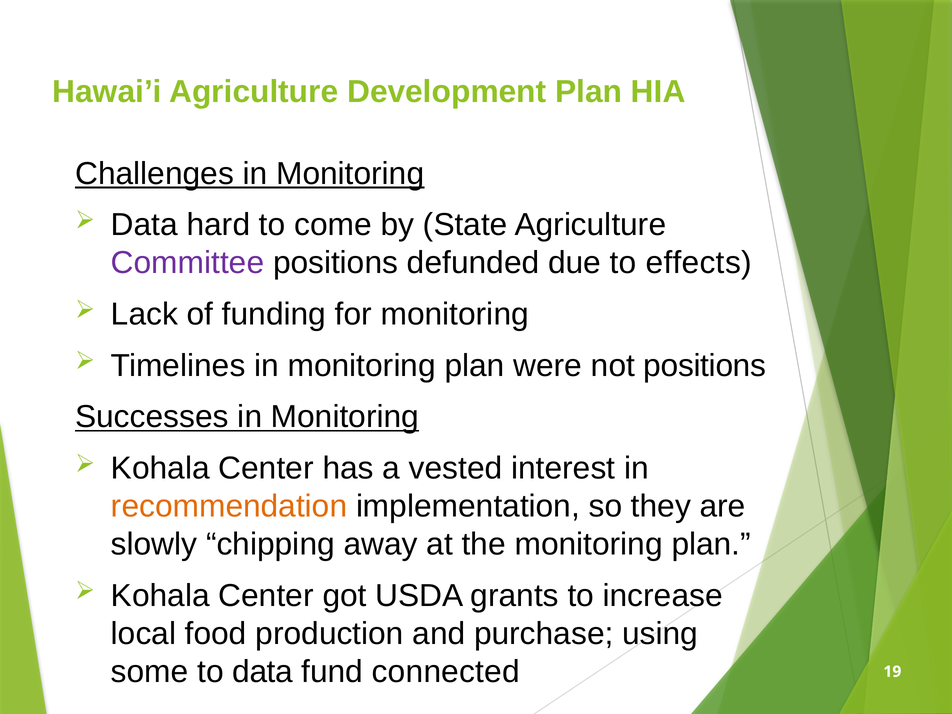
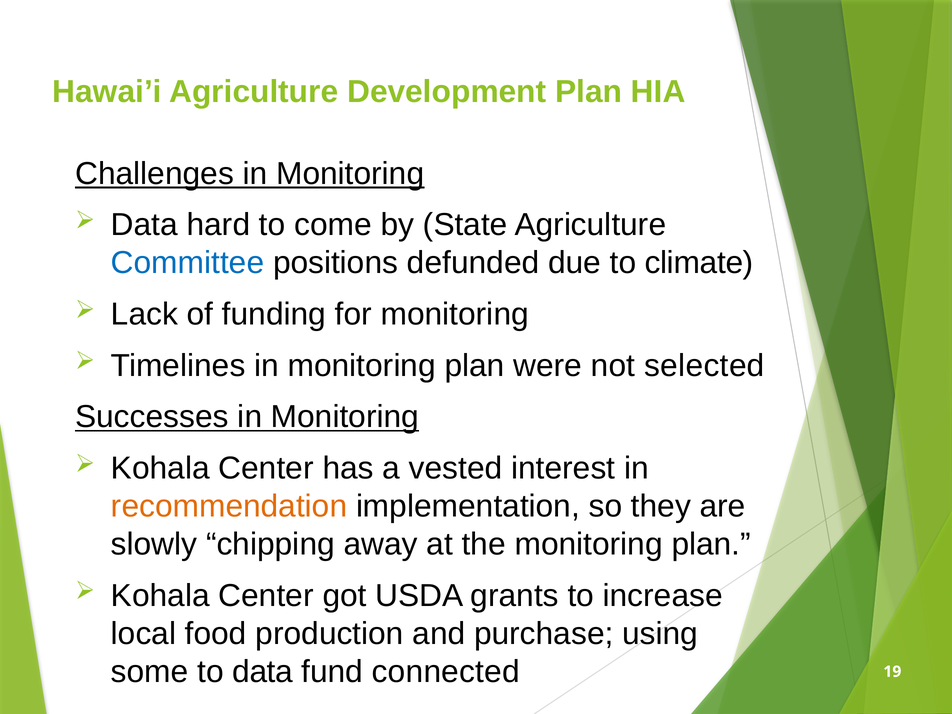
Committee colour: purple -> blue (188, 263)
effects: effects -> climate (699, 263)
not positions: positions -> selected (704, 366)
